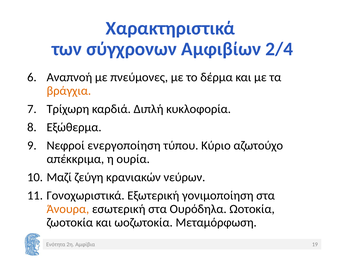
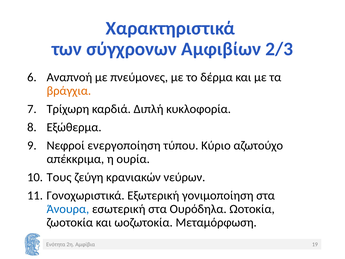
2/4: 2/4 -> 2/3 (279, 49)
Μαζί: Μαζί -> Τους (59, 177)
Άνουρα colour: orange -> blue (68, 209)
